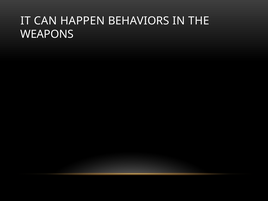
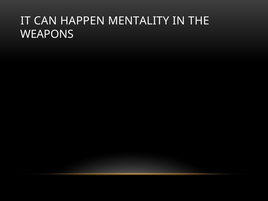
BEHAVIORS: BEHAVIORS -> MENTALITY (139, 21)
